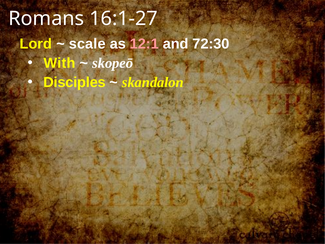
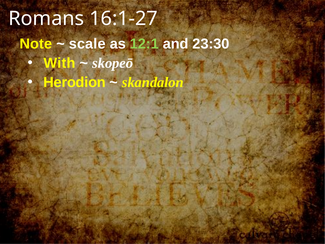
Lord: Lord -> Note (36, 44)
12:1 colour: pink -> light green (144, 44)
72:30: 72:30 -> 23:30 (211, 44)
Disciples: Disciples -> Herodion (75, 82)
